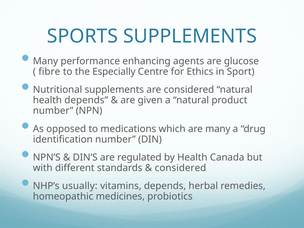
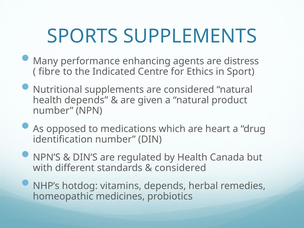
glucose: glucose -> distress (241, 61)
Especially: Especially -> Indicated (114, 72)
are many: many -> heart (218, 129)
usually: usually -> hotdog (80, 186)
